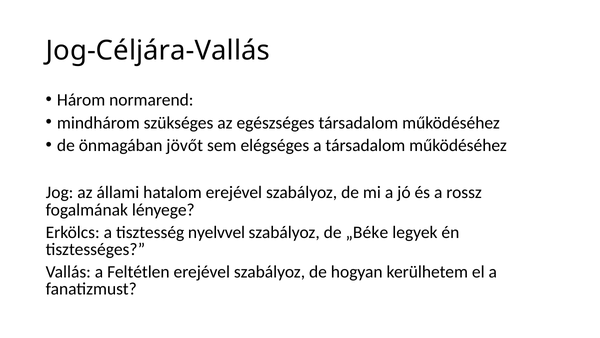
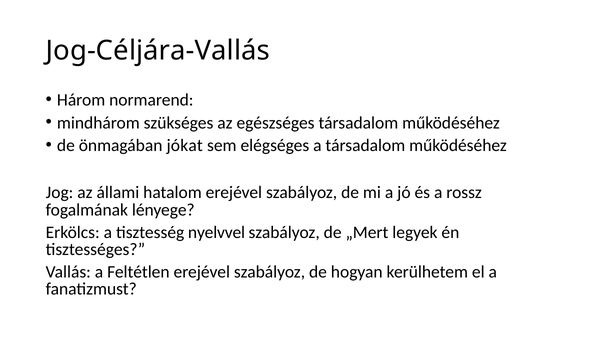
jövőt: jövőt -> jókat (185, 145)
„Béke: „Béke -> „Mert (367, 232)
